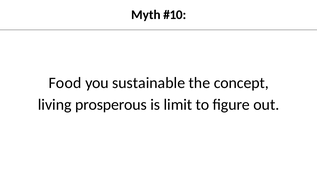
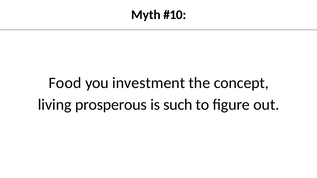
sustainable: sustainable -> investment (149, 83)
limit: limit -> such (178, 105)
